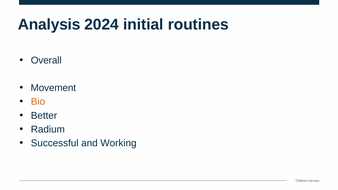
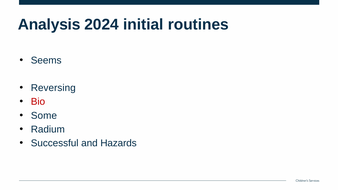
Overall: Overall -> Seems (46, 60)
Movement: Movement -> Reversing (53, 88)
Bio colour: orange -> red (38, 102)
Better: Better -> Some (44, 116)
Working: Working -> Hazards (119, 143)
